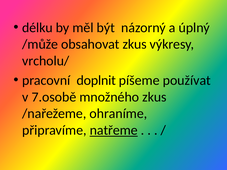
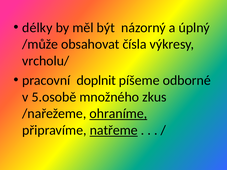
délku: délku -> délky (37, 28)
obsahovat zkus: zkus -> čísla (135, 44)
používat: používat -> odborné (187, 80)
7.osobě: 7.osobě -> 5.osobě (54, 97)
ohraníme underline: none -> present (118, 114)
